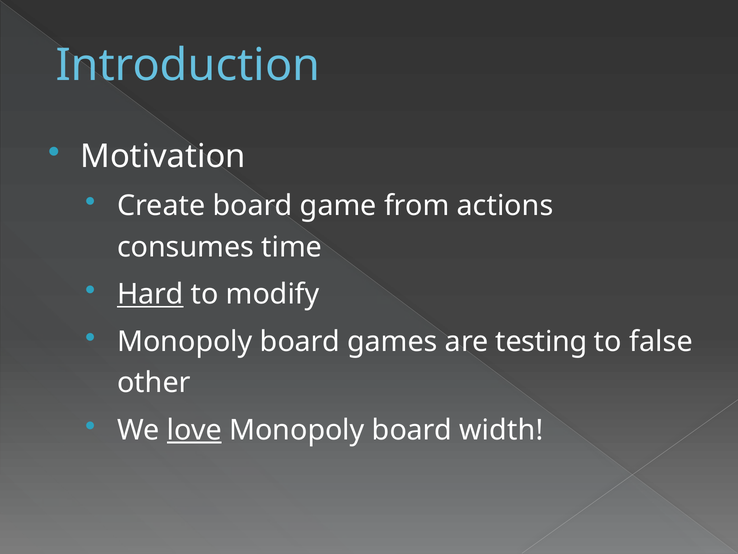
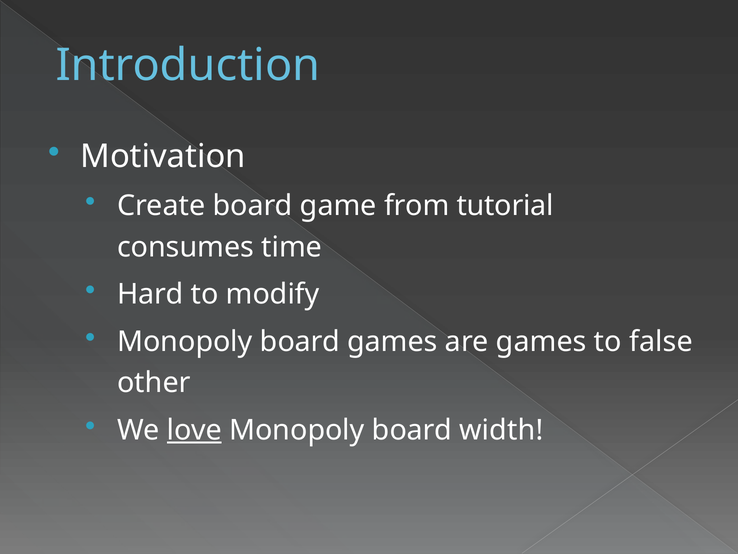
actions: actions -> tutorial (505, 206)
Hard underline: present -> none (150, 294)
are testing: testing -> games (541, 341)
